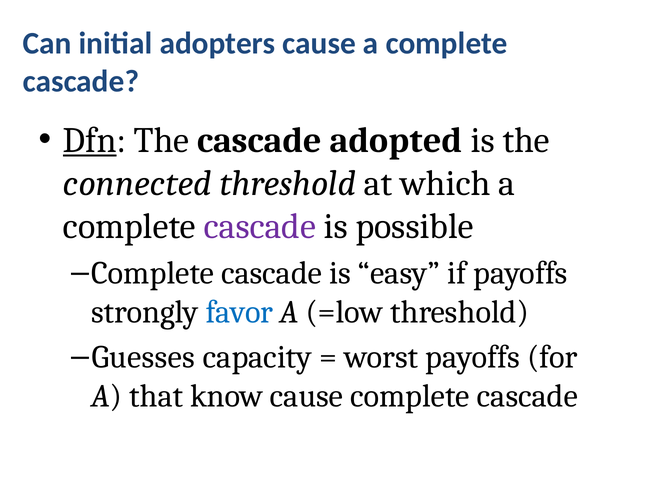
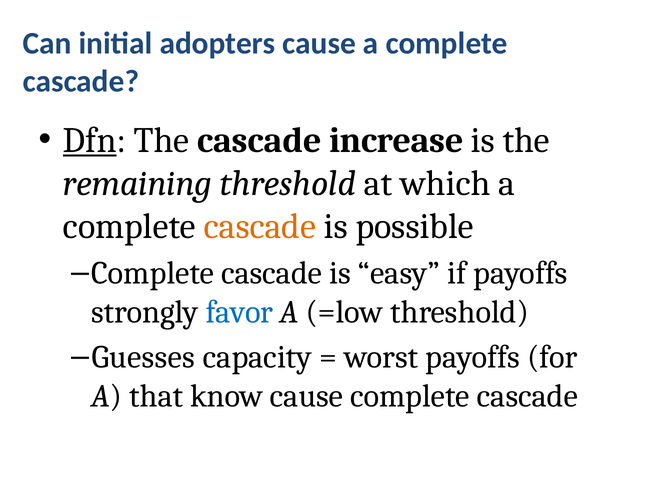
adopted: adopted -> increase (396, 140)
connected: connected -> remaining (138, 183)
cascade colour: purple -> orange (260, 226)
